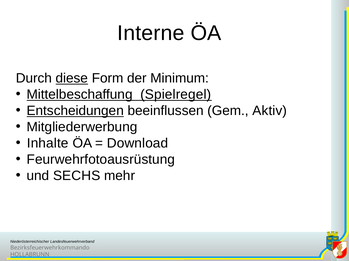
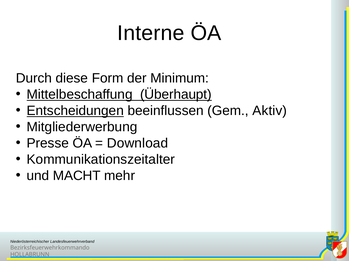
diese underline: present -> none (72, 78)
Spielregel: Spielregel -> Überhaupt (176, 95)
Inhalte: Inhalte -> Presse (48, 144)
Feurwehrfotoausrüstung: Feurwehrfotoausrüstung -> Kommunikationszeitalter (101, 160)
SECHS: SECHS -> MACHT (77, 176)
